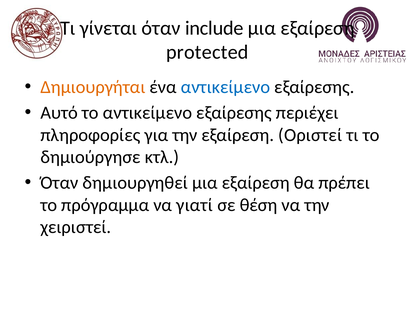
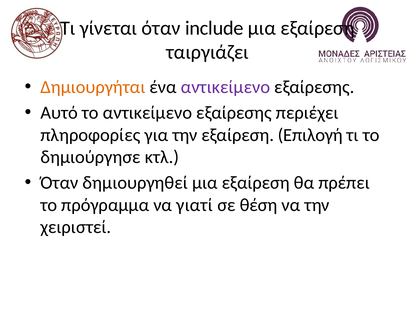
protected: protected -> ταιργιάζει (207, 52)
αντικείμενο colour: blue -> purple (226, 87)
Οριστεί: Οριστεί -> Επιλογή (310, 135)
